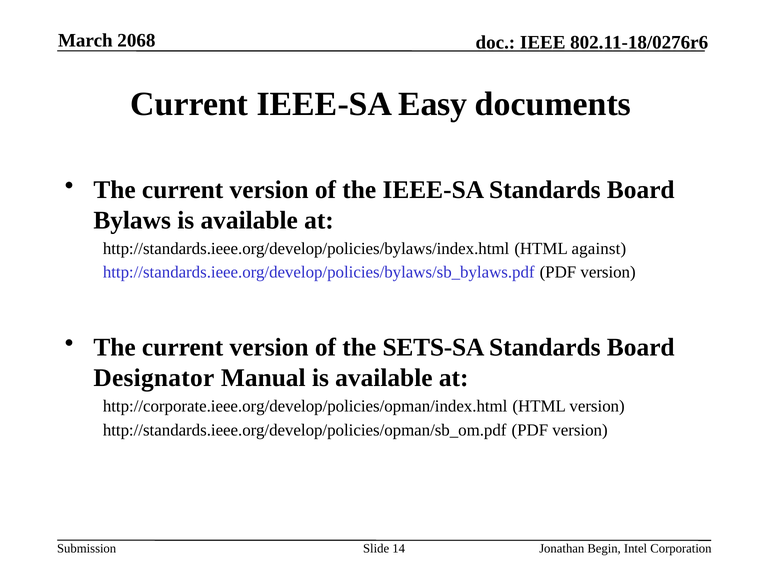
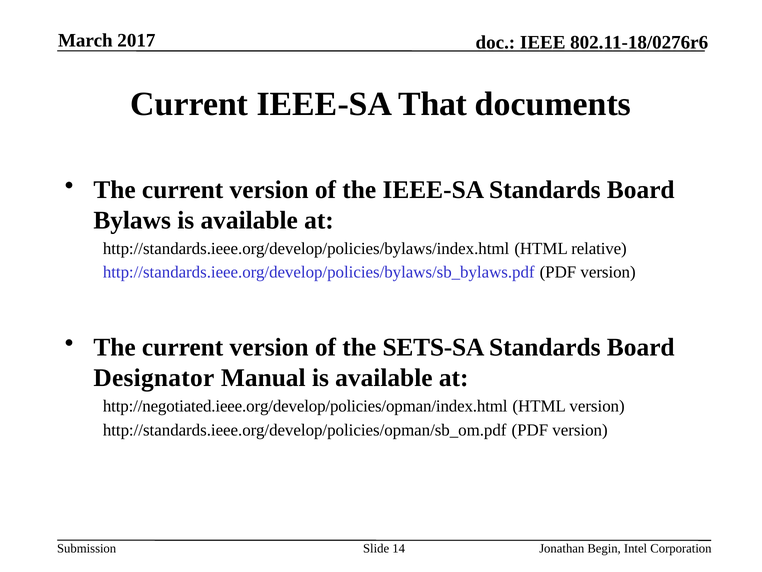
2068: 2068 -> 2017 (136, 40)
Easy: Easy -> That (433, 104)
against: against -> relative (599, 248)
http://corporate.ieee.org/develop/policies/opman/index.html: http://corporate.ieee.org/develop/policies/opman/index.html -> http://negotiated.ieee.org/develop/policies/opman/index.html (305, 406)
